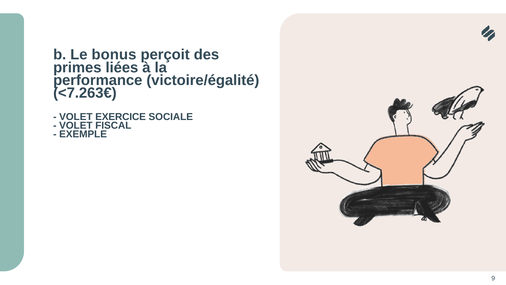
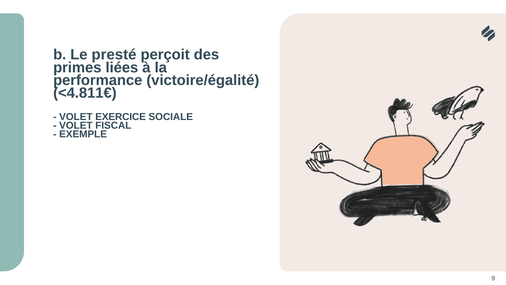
bonus: bonus -> presté (114, 55)
<7.263€: <7.263€ -> <4.811€ (85, 93)
